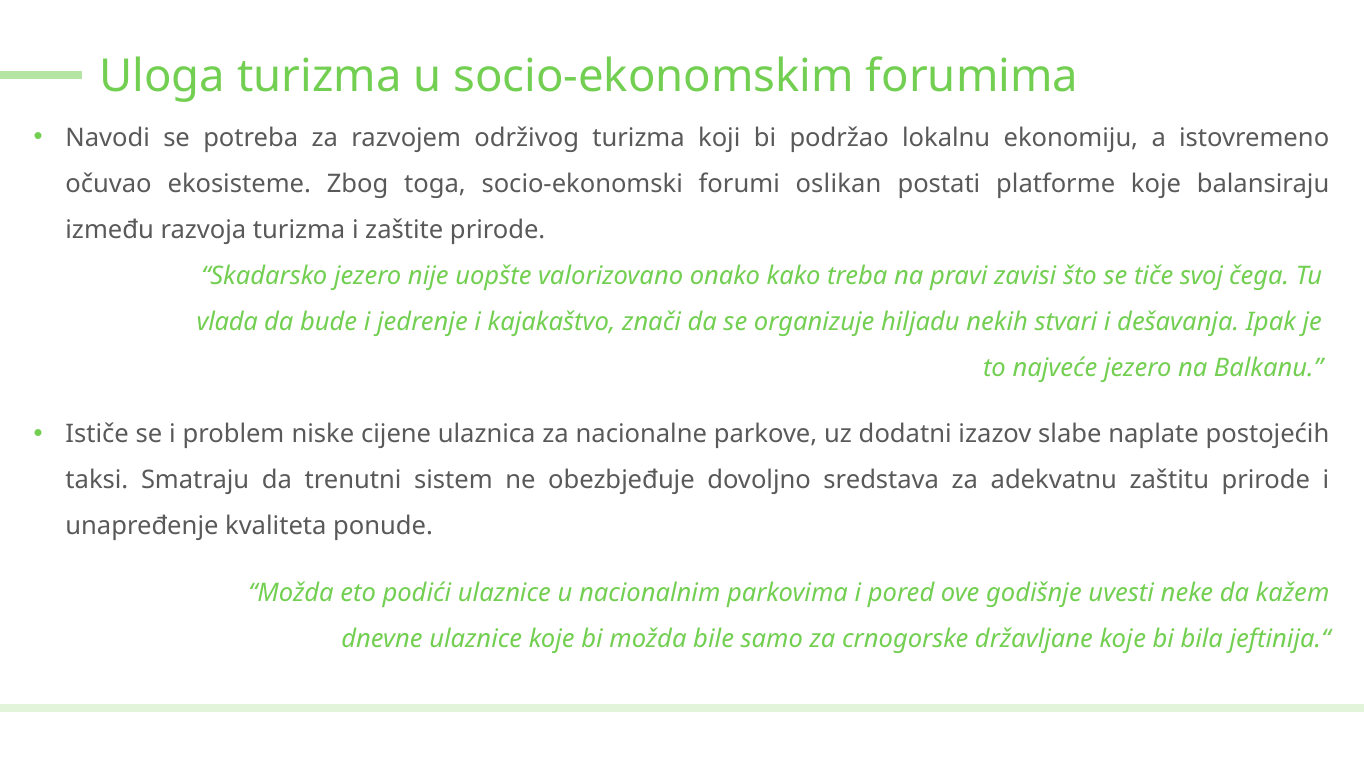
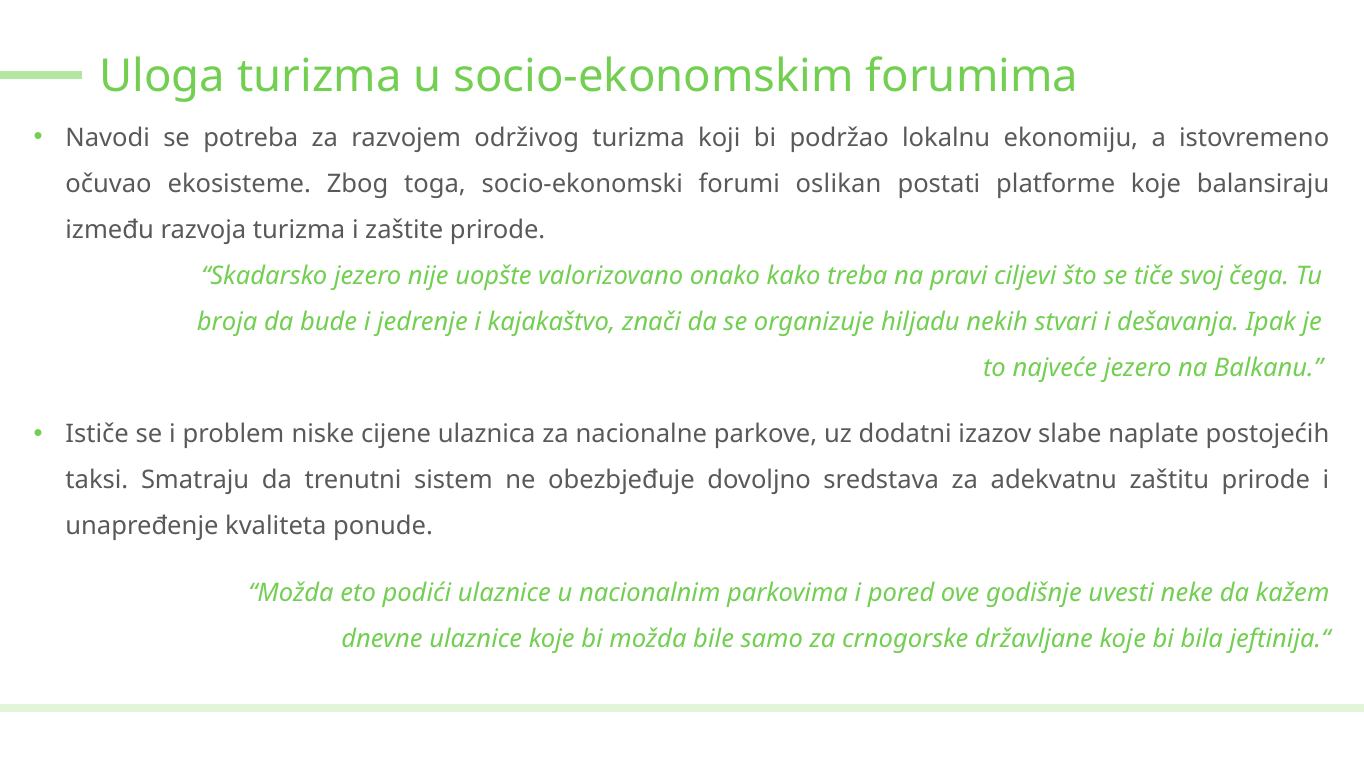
zavisi: zavisi -> ciljevi (1025, 276)
vlada: vlada -> broja (227, 322)
